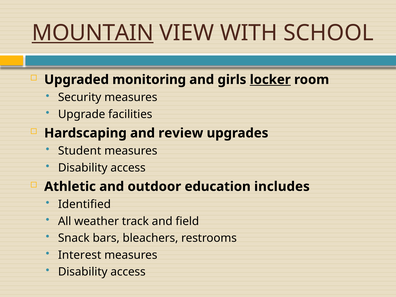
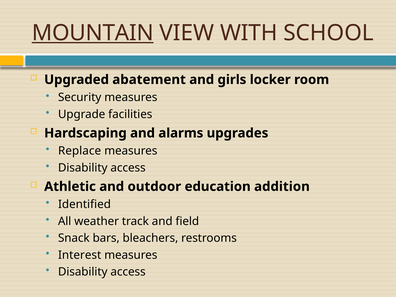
monitoring: monitoring -> abatement (149, 80)
locker underline: present -> none (270, 80)
review: review -> alarms (181, 133)
Student: Student -> Replace (80, 151)
includes: includes -> addition (282, 187)
